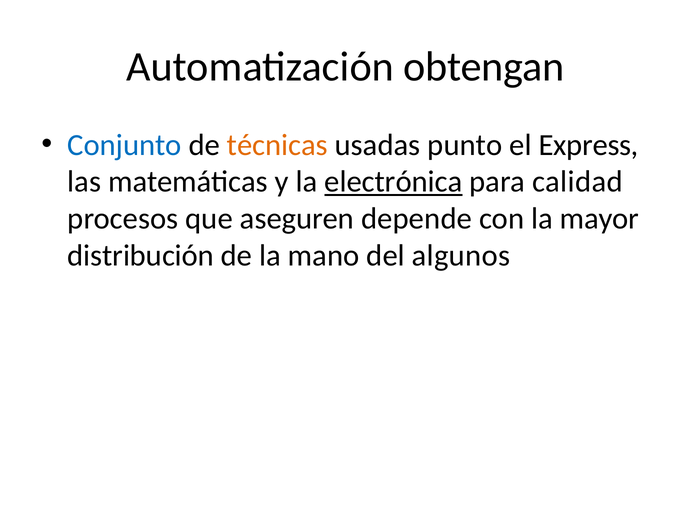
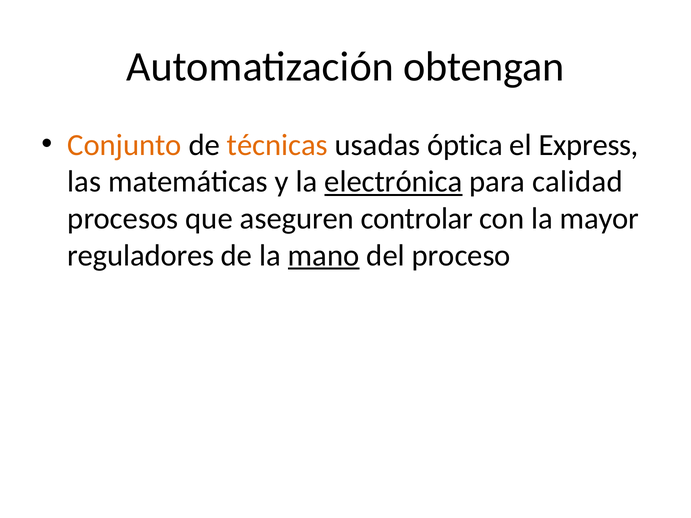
Conjunto colour: blue -> orange (125, 145)
punto: punto -> óptica (465, 145)
depende: depende -> controlar (417, 219)
distribución: distribución -> reguladores (141, 256)
mano underline: none -> present (324, 256)
algunos: algunos -> proceso (461, 256)
